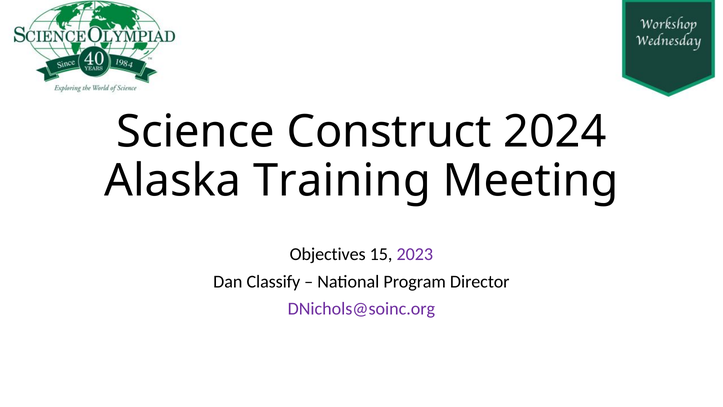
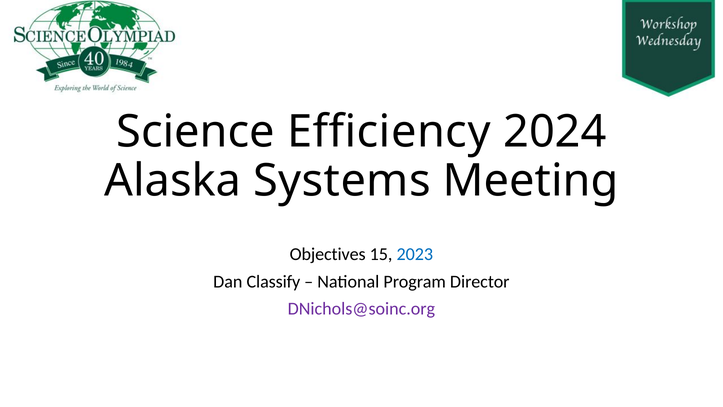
Construct: Construct -> Efficiency (389, 132)
Training: Training -> Systems (342, 181)
2023 colour: purple -> blue (415, 254)
